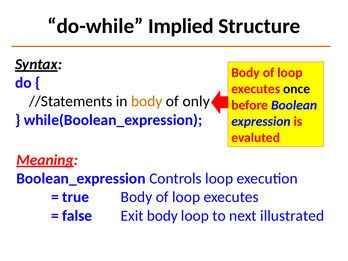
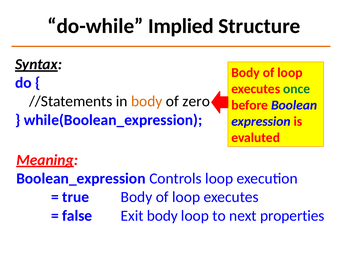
once colour: black -> green (297, 89)
only: only -> zero (196, 101)
illustrated: illustrated -> properties (292, 216)
